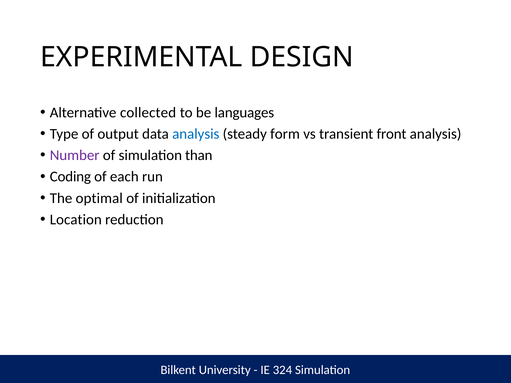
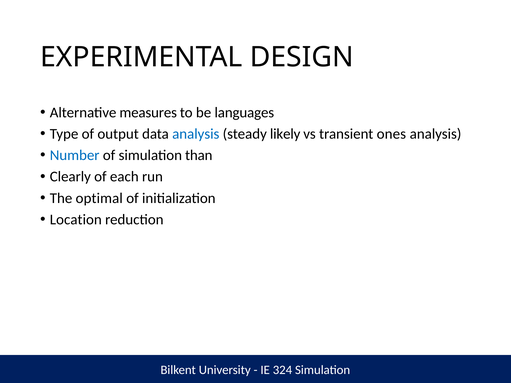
collected: collected -> measures (148, 113)
form: form -> likely (285, 134)
front: front -> ones (391, 134)
Number colour: purple -> blue (75, 155)
Coding: Coding -> Clearly (70, 177)
